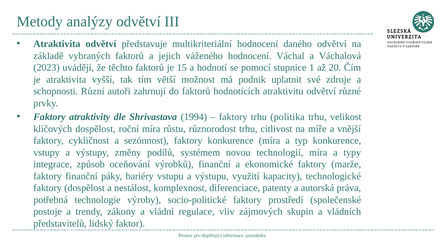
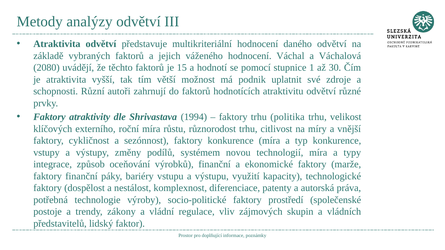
2023: 2023 -> 2080 (47, 68)
20: 20 -> 30 (335, 68)
klíčových dospělost: dospělost -> externího (95, 129)
míře: míře -> míry (317, 129)
